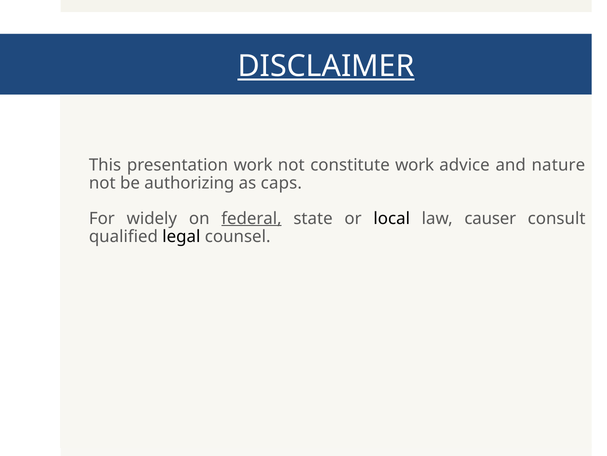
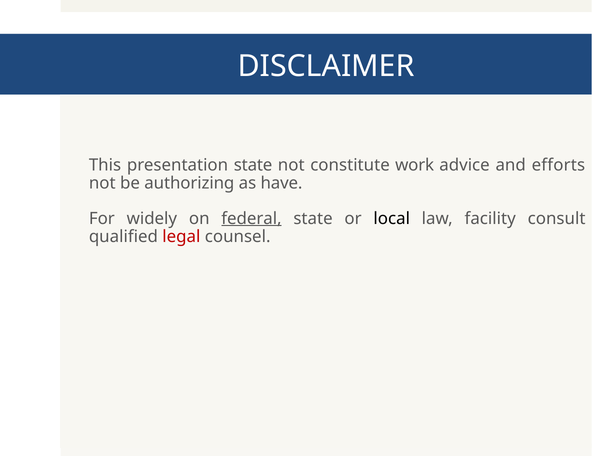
DISCLAIMER underline: present -> none (326, 66)
presentation work: work -> state (253, 165)
nature: nature -> efforts (558, 165)
caps: caps -> have (282, 183)
causer: causer -> facility (490, 218)
legal colour: black -> red (181, 236)
